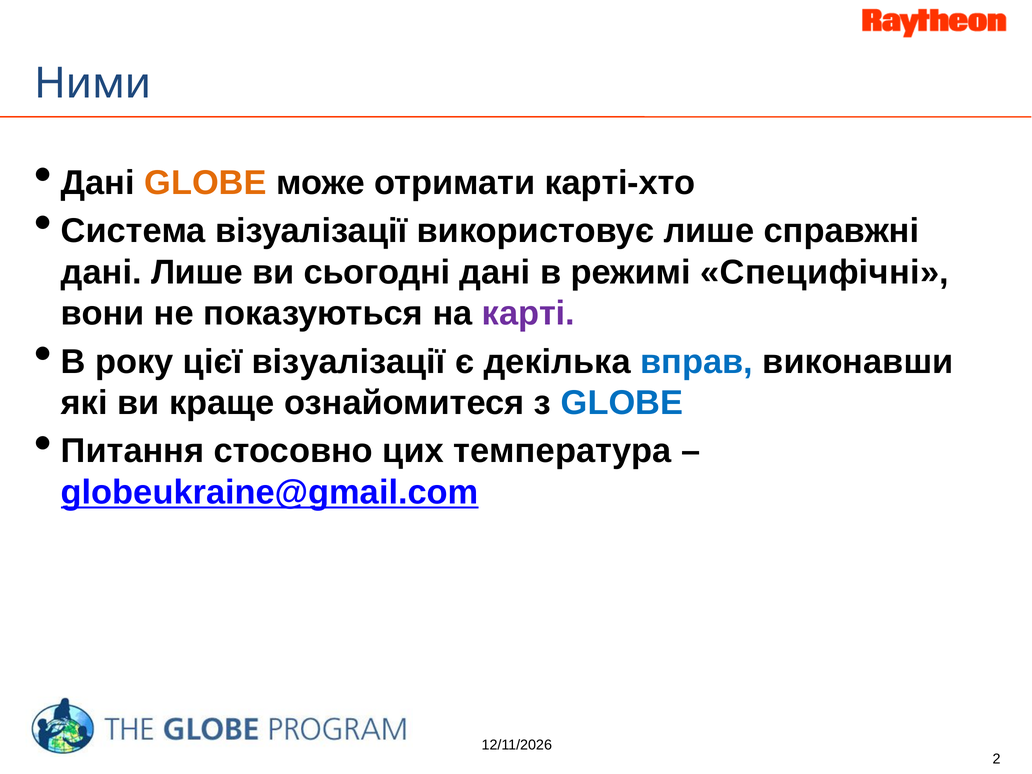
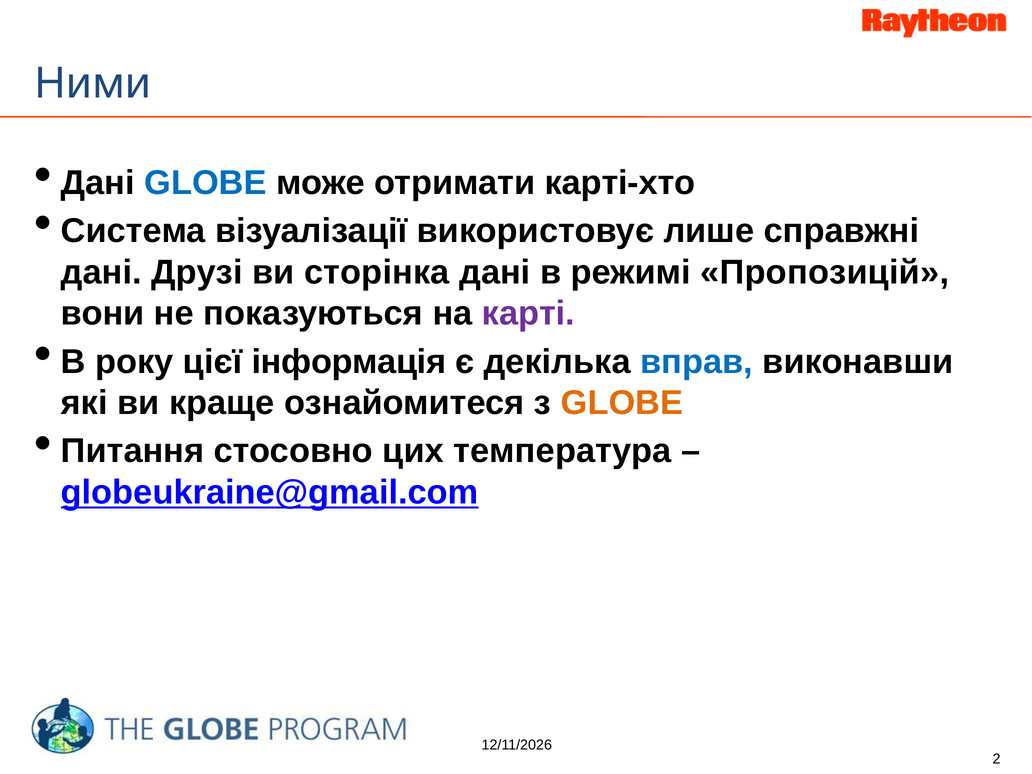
GLOBE colour: orange -> blue (205, 183)
дані Лише: Лише -> Друзі (197, 272)
сьогодні: сьогодні -> сторінка (377, 272)
Специфічні: Специфічні -> Пропозицій (825, 272)
цієї візуалізації: візуалізації -> інформація (349, 362)
GLOBE colour: blue -> orange (622, 403)
